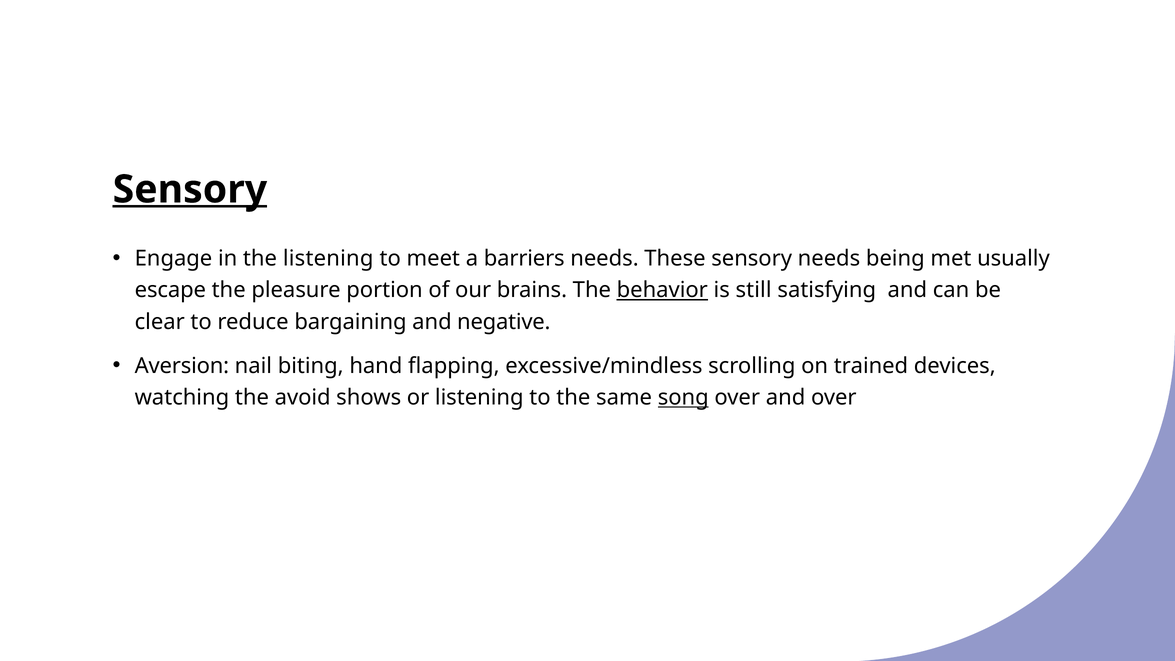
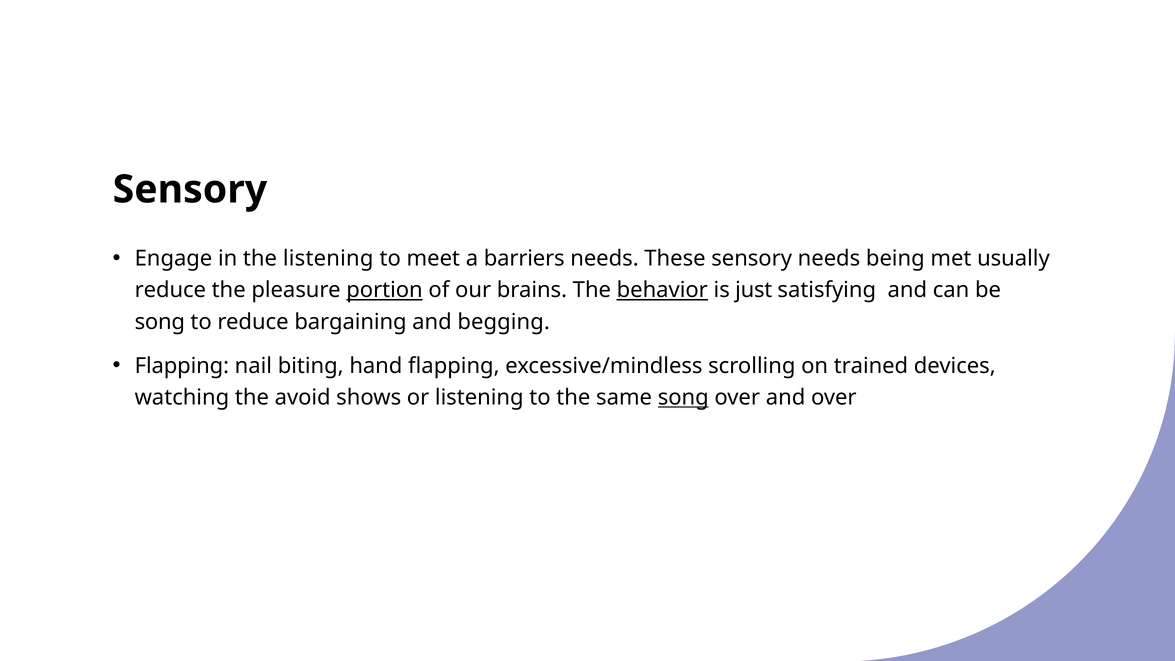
Sensory underline: present -> none (190, 189)
escape: escape -> reduce (170, 290)
portion underline: none -> present (385, 290)
still: still -> just (754, 290)
clear: clear -> song (160, 322)
negative: negative -> begging (504, 322)
Aversion: Aversion -> Flapping (182, 366)
